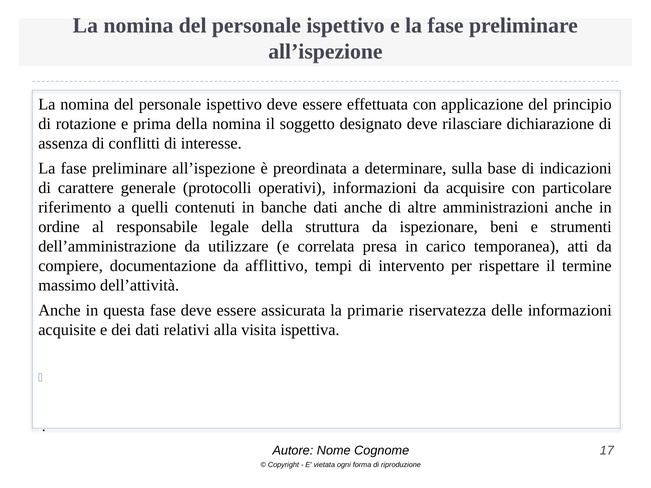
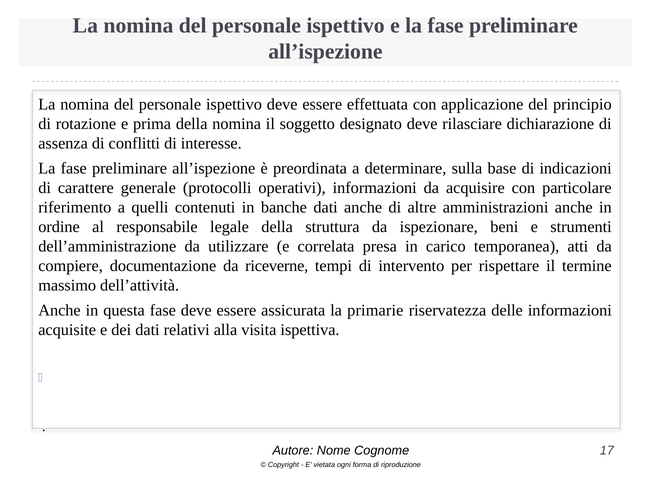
afflittivo: afflittivo -> riceverne (277, 266)
